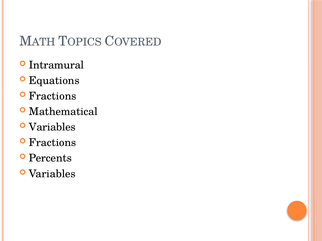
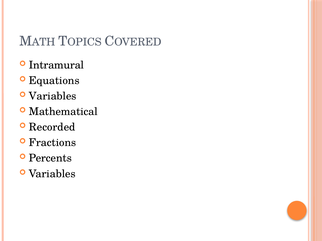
Fractions: Fractions -> Variables (53, 96)
Variables: Variables -> Recorded (52, 127)
